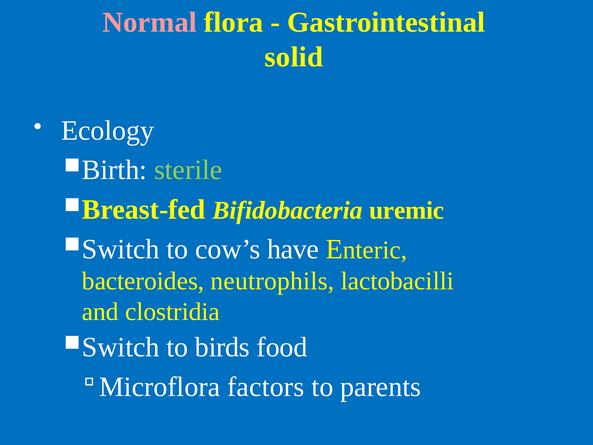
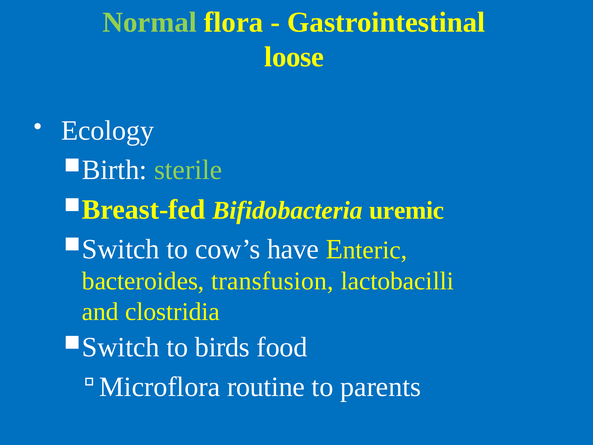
Normal colour: pink -> light green (150, 22)
solid: solid -> loose (294, 57)
neutrophils: neutrophils -> transfusion (272, 281)
factors: factors -> routine (266, 387)
